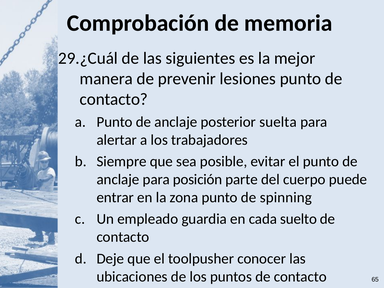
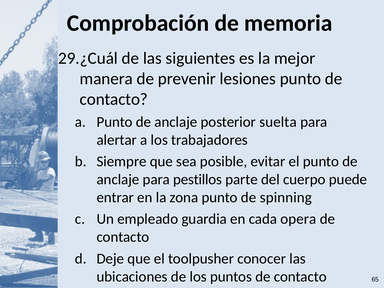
posición: posición -> pestillos (198, 179)
suelto: suelto -> opera (298, 219)
